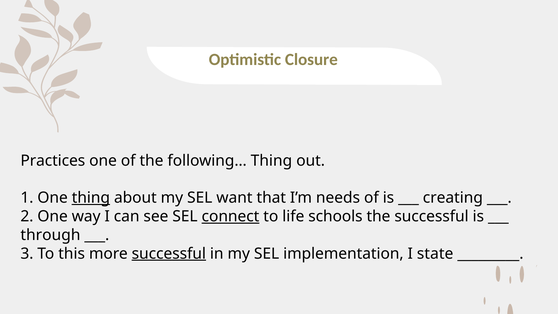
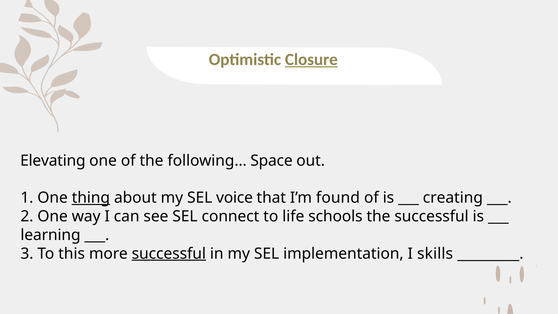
Closure underline: none -> present (311, 60)
Practices: Practices -> Elevating (53, 161)
following… Thing: Thing -> Space (272, 161)
want: want -> voice (235, 198)
needs: needs -> found (338, 198)
connect underline: present -> none (230, 216)
through: through -> learning (50, 235)
state: state -> skills (435, 254)
